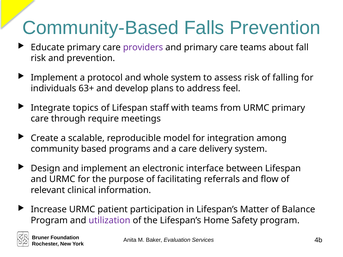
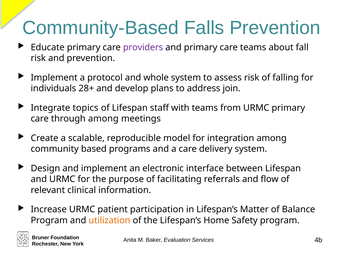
63+: 63+ -> 28+ (86, 89)
feel: feel -> join (232, 89)
through require: require -> among (103, 119)
utilization colour: purple -> orange (109, 221)
